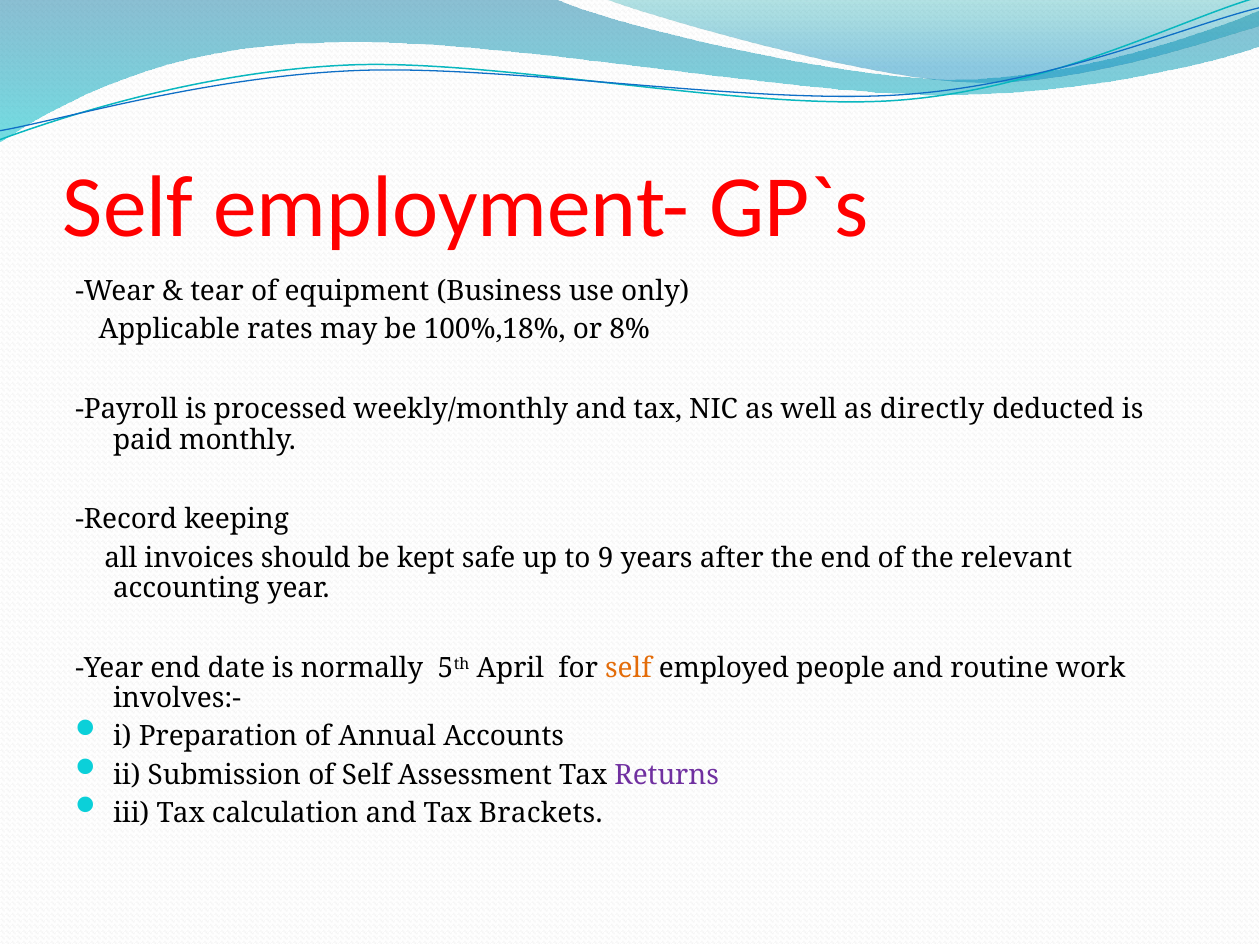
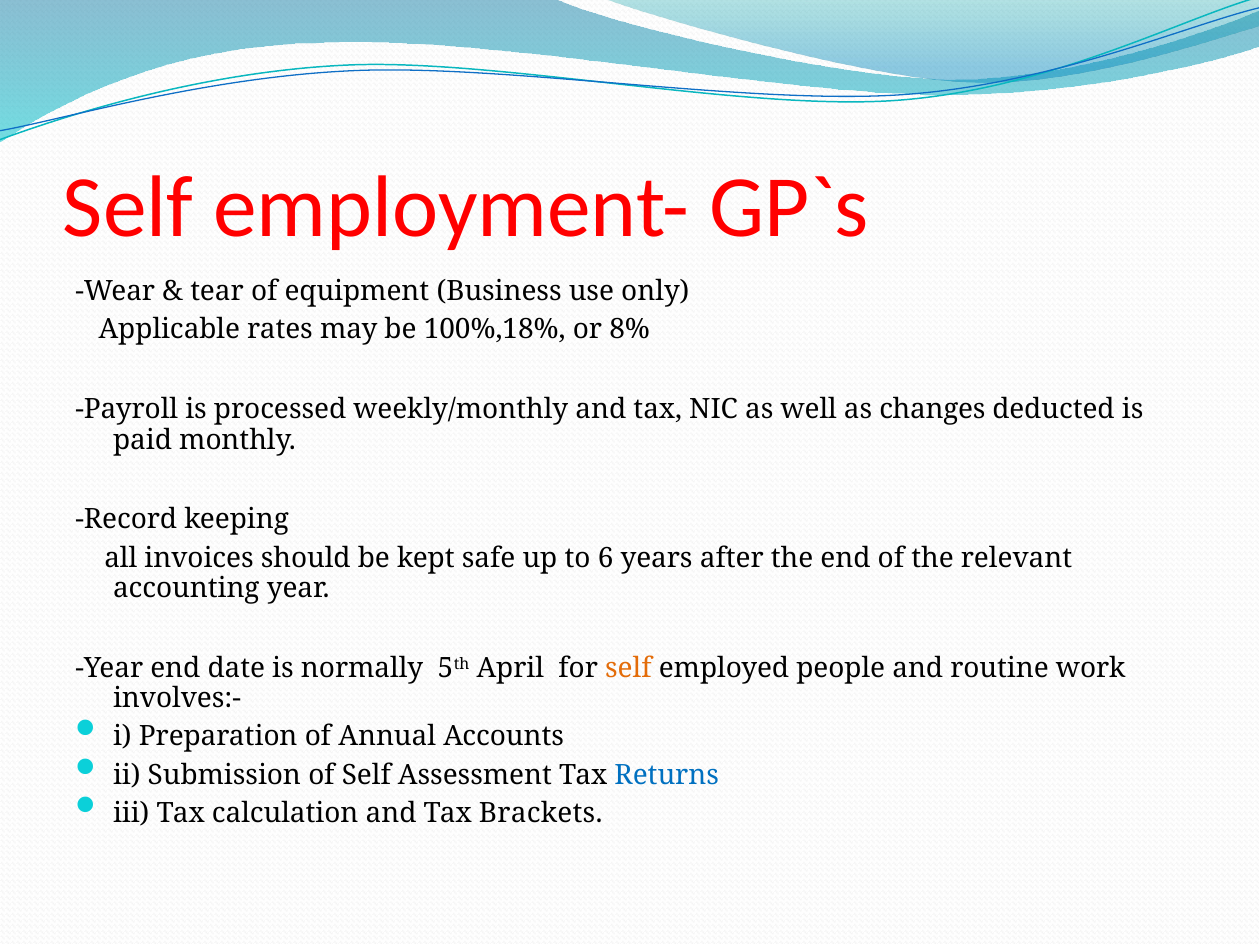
directly: directly -> changes (932, 410)
9: 9 -> 6 (606, 558)
Returns colour: purple -> blue (667, 775)
